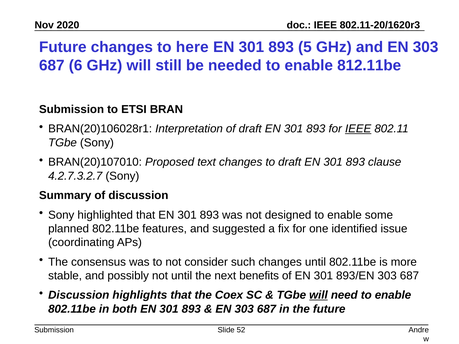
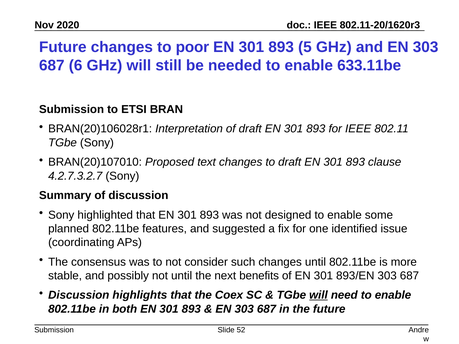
here: here -> poor (192, 47)
812.11be: 812.11be -> 633.11be (369, 65)
IEEE underline: present -> none (358, 129)
